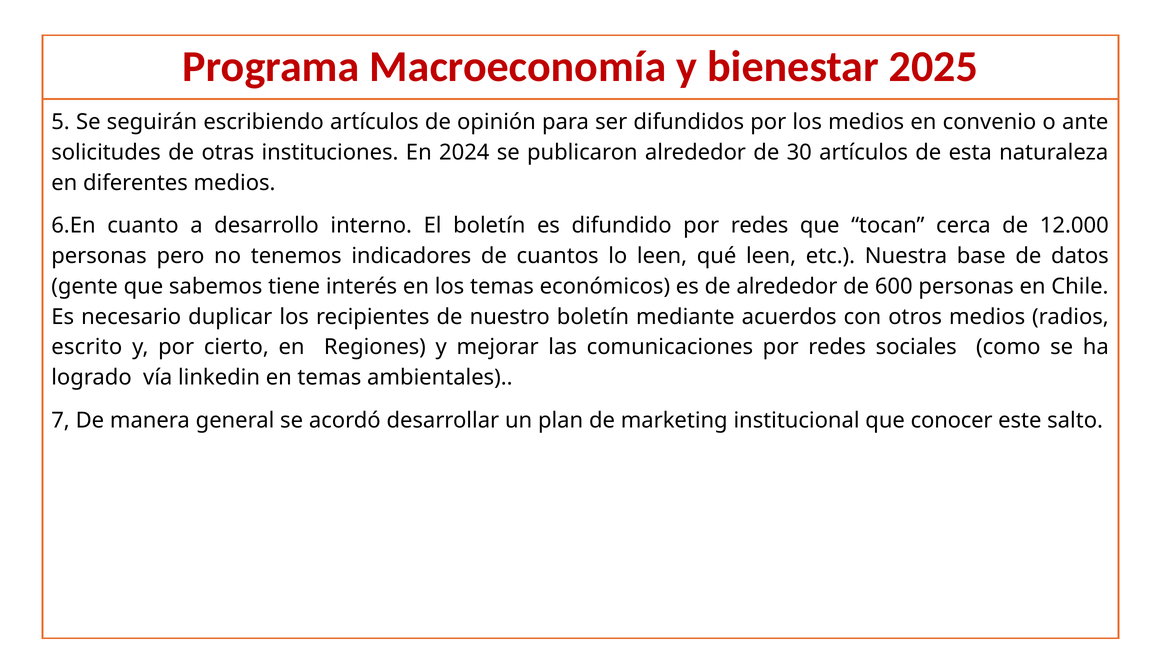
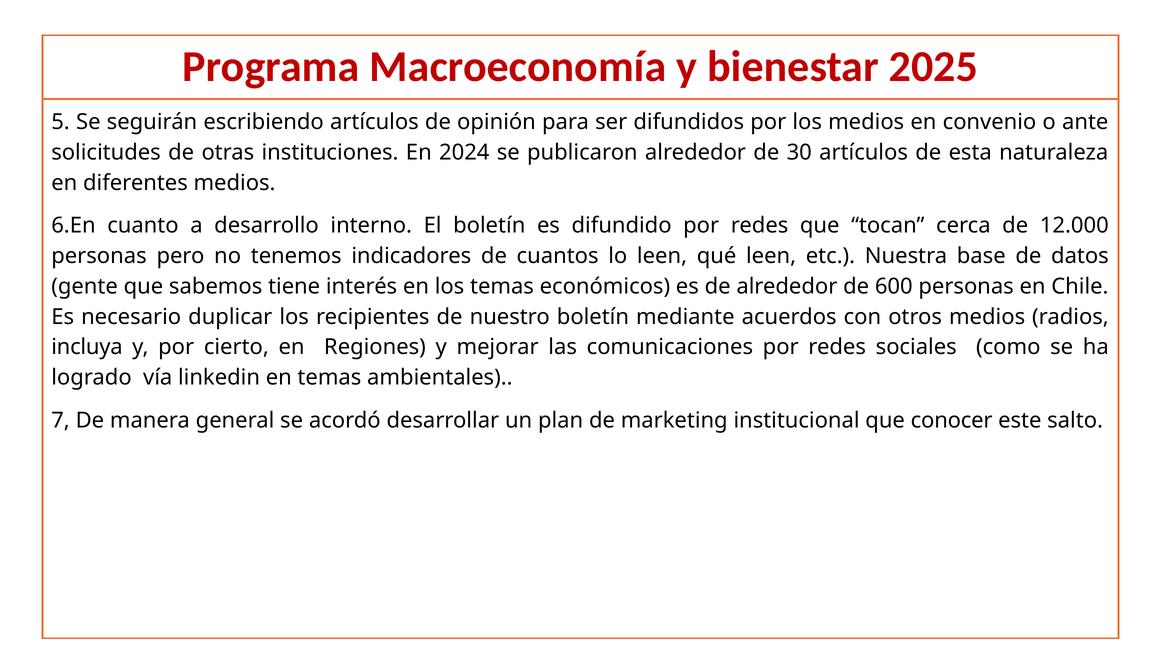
escrito: escrito -> incluya (87, 347)
